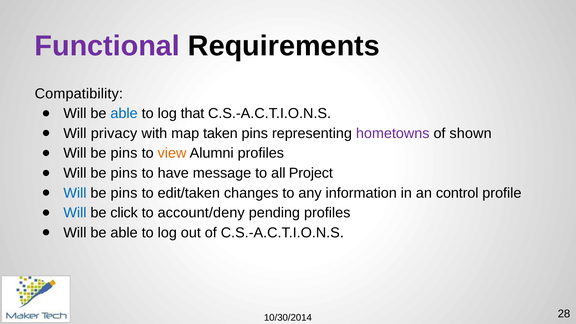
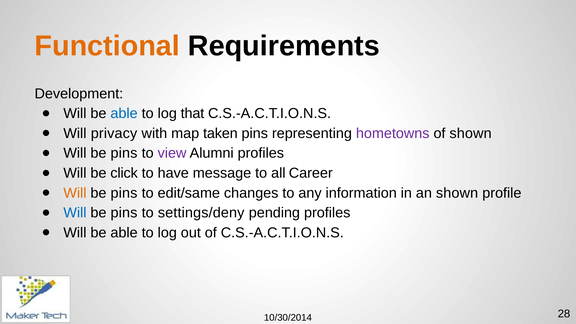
Functional colour: purple -> orange (107, 46)
Compatibility: Compatibility -> Development (79, 94)
view colour: orange -> purple (172, 153)
pins: pins -> click (124, 173)
Project: Project -> Career (311, 173)
Will colour: blue -> orange (75, 193)
edit/taken: edit/taken -> edit/same (189, 193)
an control: control -> shown (457, 193)
click: click -> pins (124, 213)
account/deny: account/deny -> settings/deny (201, 213)
